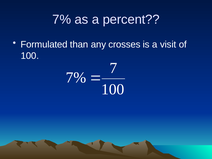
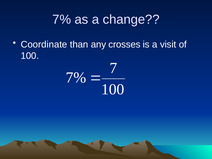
percent: percent -> change (131, 19)
Formulated: Formulated -> Coordinate (44, 44)
